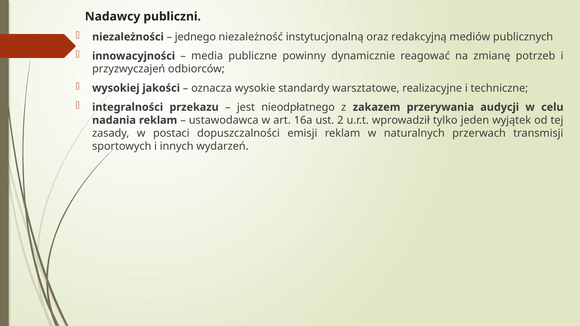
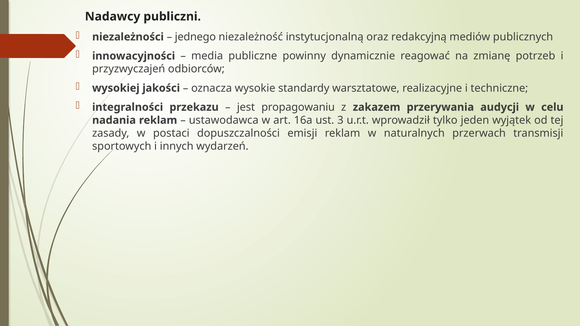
nieodpłatnego: nieodpłatnego -> propagowaniu (298, 107)
2: 2 -> 3 (340, 120)
